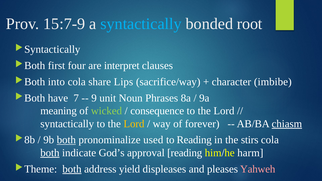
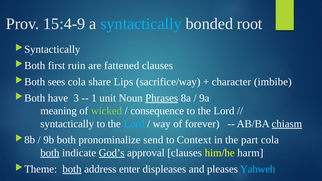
15:7-9: 15:7-9 -> 15:4-9 (64, 24)
four: four -> ruin (77, 66)
interpret: interpret -> fattened (122, 66)
into: into -> sees (57, 82)
7: 7 -> 3 (76, 98)
9: 9 -> 1 (94, 98)
Phrases underline: none -> present (162, 98)
Lord colour: yellow -> light blue (134, 124)
both underline: present -> none (66, 140)
used: used -> send (153, 140)
to Reading: Reading -> Context (194, 140)
stirs: stirs -> part (250, 140)
God’s underline: none -> present (112, 153)
approval reading: reading -> clauses (185, 153)
yield: yield -> enter (130, 169)
Yahweh colour: pink -> light blue (258, 169)
